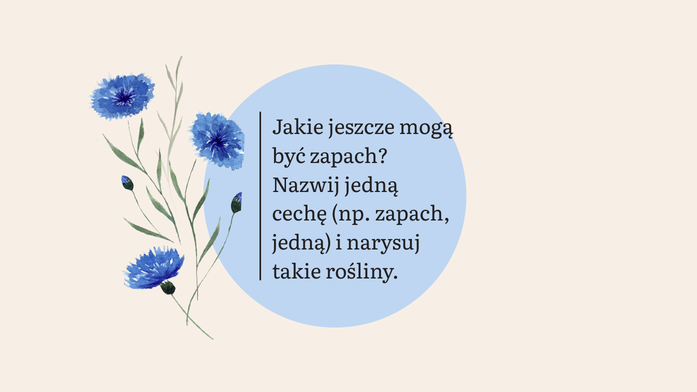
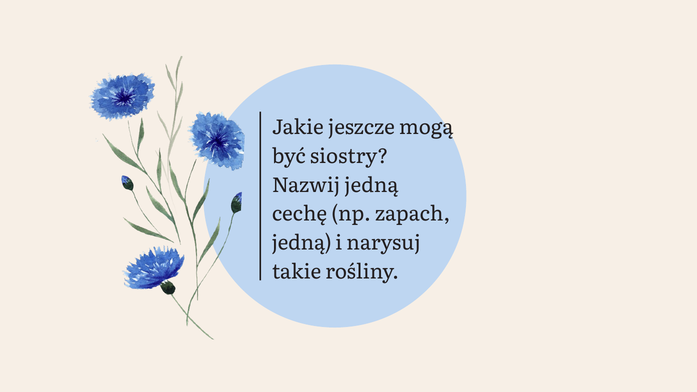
być zapach: zapach -> siostry (349, 156)
